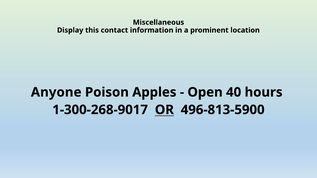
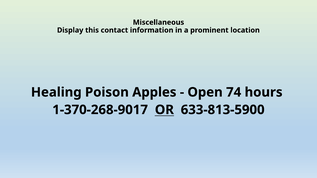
Anyone: Anyone -> Healing (56, 92)
40: 40 -> 74 (234, 92)
1-300-268-9017: 1-300-268-9017 -> 1-370-268-9017 (100, 110)
496-813-5900: 496-813-5900 -> 633-813-5900 (223, 110)
